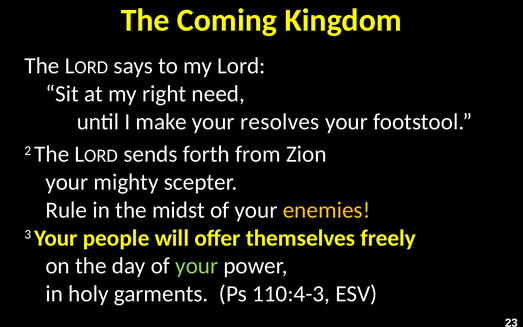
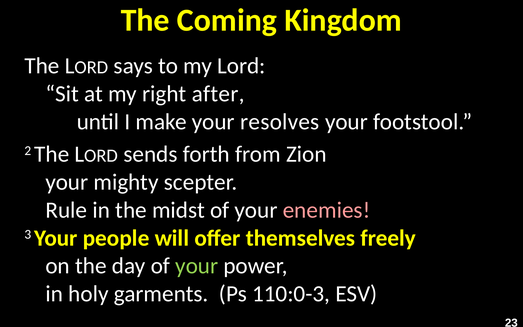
need: need -> after (218, 94)
enemies colour: yellow -> pink (326, 210)
110:4-3: 110:4-3 -> 110:0-3 (291, 294)
